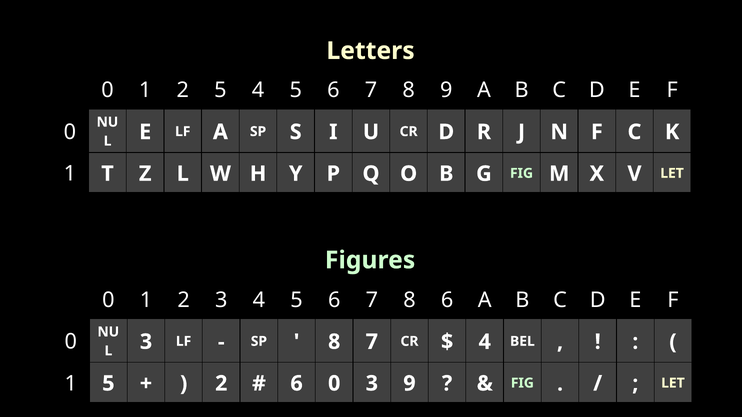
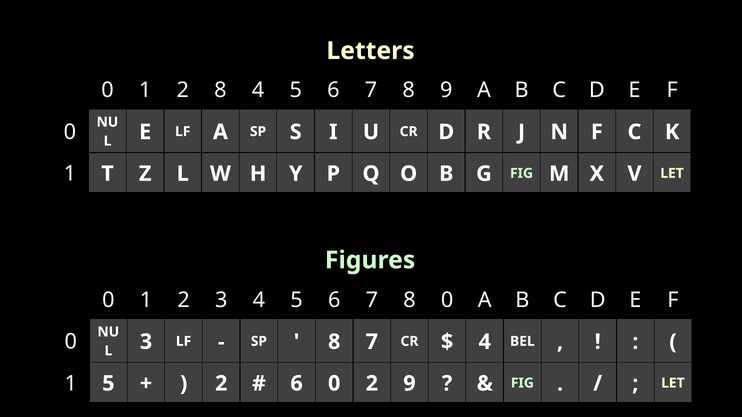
2 5: 5 -> 8 (220, 90)
8 6: 6 -> 0 (447, 300)
0 3: 3 -> 2 (372, 384)
